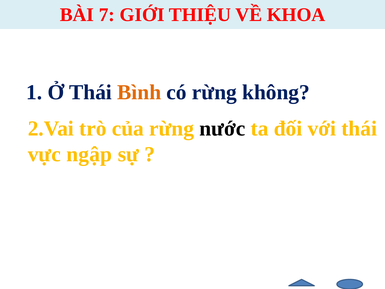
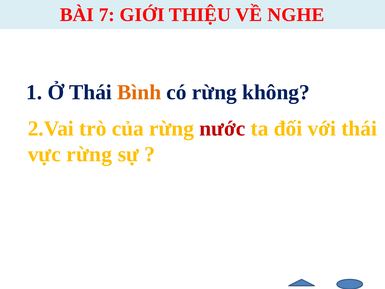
KHOA: KHOA -> NGHE (296, 15)
nước colour: black -> red (222, 129)
vực ngập: ngập -> rừng (89, 154)
